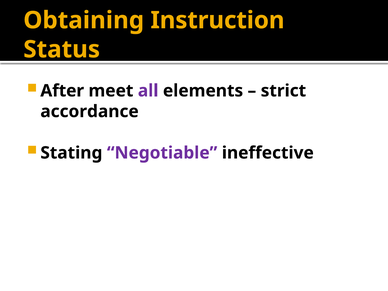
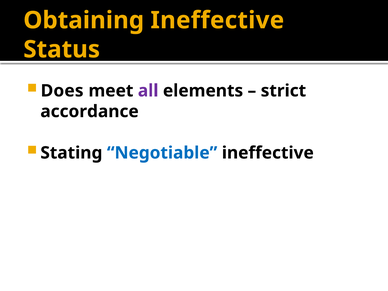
Obtaining Instruction: Instruction -> Ineffective (217, 20)
After: After -> Does (62, 91)
Negotiable colour: purple -> blue (162, 153)
